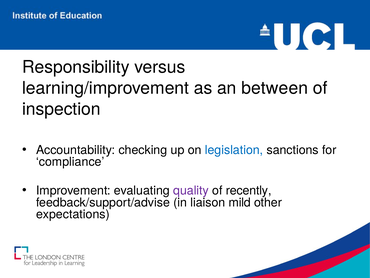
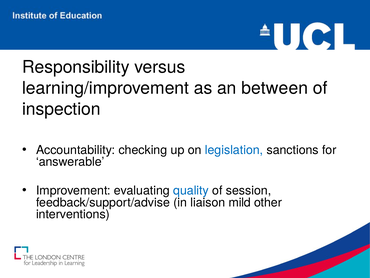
compliance: compliance -> answerable (70, 162)
quality colour: purple -> blue (191, 190)
recently: recently -> session (249, 190)
expectations: expectations -> interventions (73, 214)
